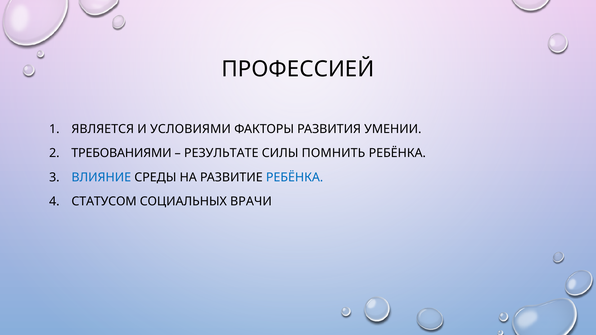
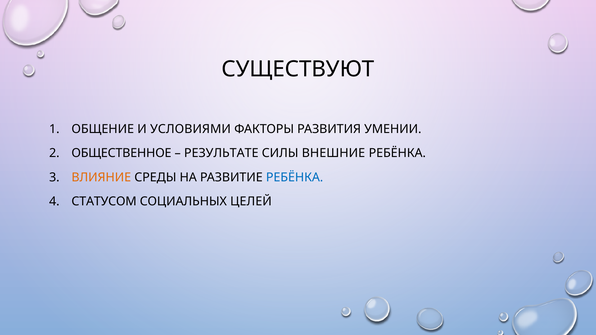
ПРОФЕССИЕЙ: ПРОФЕССИЕЙ -> СУЩЕСТВУЮТ (298, 69)
ЯВЛЯЕТСЯ: ЯВЛЯЕТСЯ -> ОБЩЕНИЕ (103, 129)
ТРЕБОВАНИЯМИ: ТРЕБОВАНИЯМИ -> ОБЩЕСТВЕННОЕ (121, 153)
ПОМНИТЬ: ПОМНИТЬ -> ВНЕШНИЕ (333, 153)
ВЛИЯНИЕ colour: blue -> orange (101, 177)
ВРАЧИ: ВРАЧИ -> ЦЕЛЕЙ (251, 202)
